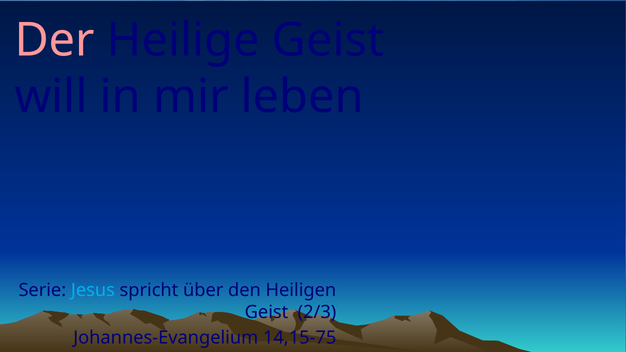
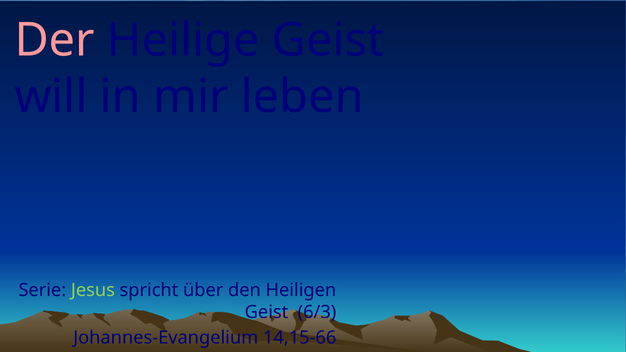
Jesus colour: light blue -> light green (93, 290)
2/3: 2/3 -> 6/3 (317, 312)
14,15-75: 14,15-75 -> 14,15-66 (300, 338)
